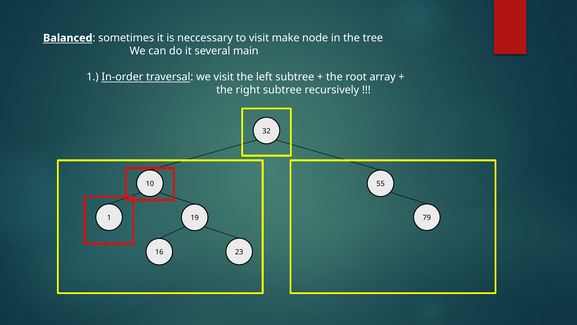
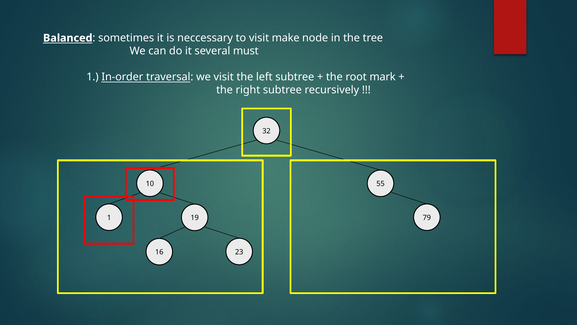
main: main -> must (246, 51)
array: array -> mark (383, 77)
